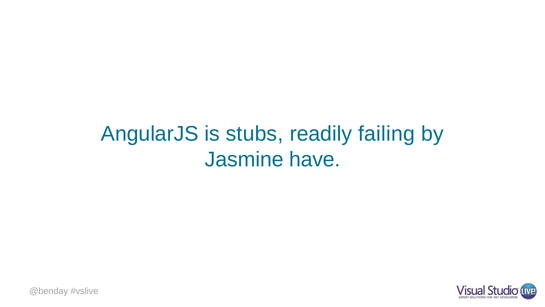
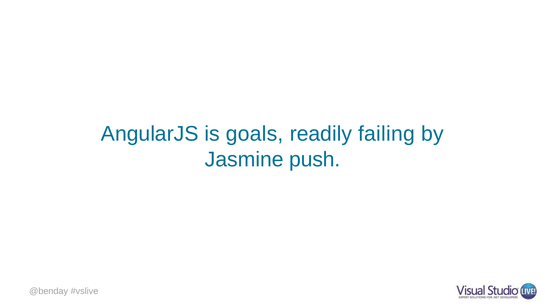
stubs: stubs -> goals (255, 134)
have: have -> push (315, 159)
